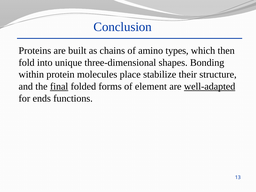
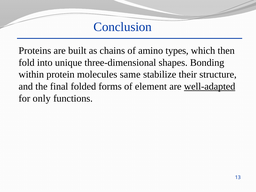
place: place -> same (130, 74)
final underline: present -> none (59, 86)
ends: ends -> only (42, 98)
